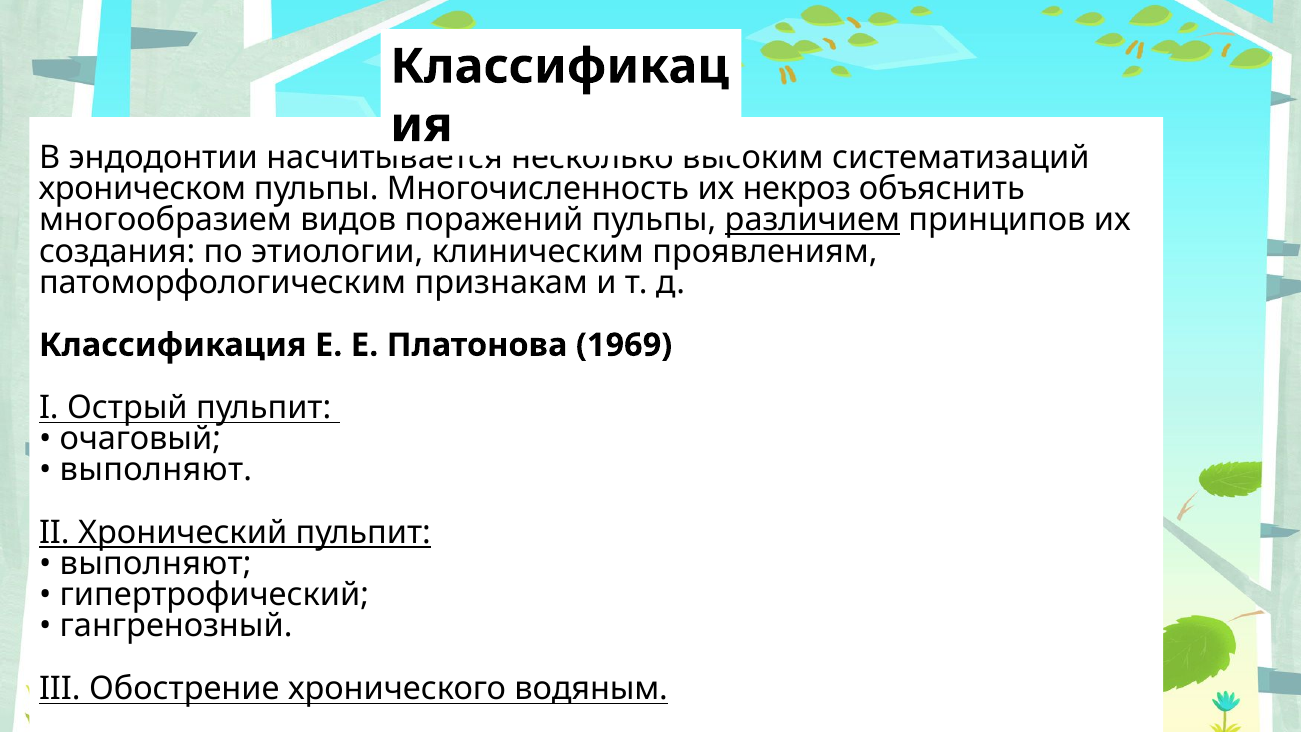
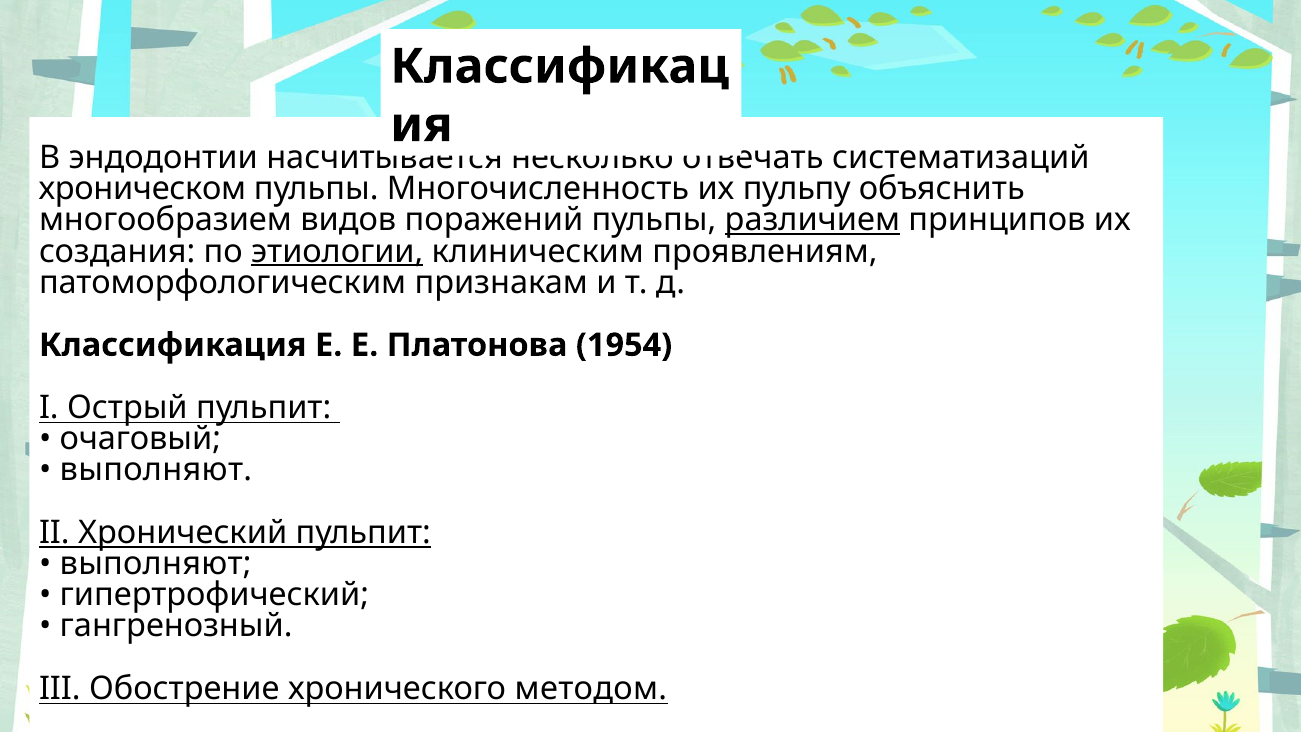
высоким: высоким -> отвечать (753, 158)
некроз: некроз -> пульпу (797, 189)
этиологии underline: none -> present (337, 251)
1969: 1969 -> 1954 (624, 345)
водяным: водяным -> методом (591, 688)
